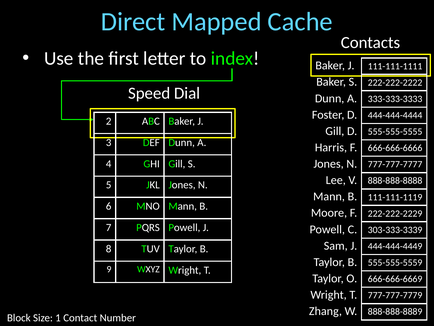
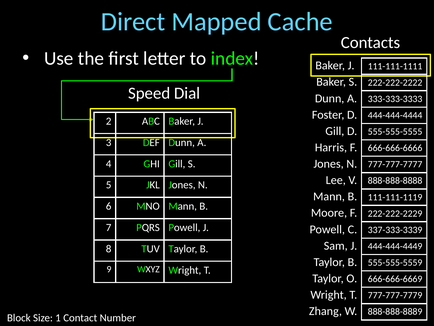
303-333-3339: 303-333-3339 -> 337-333-3339 (395, 230)
